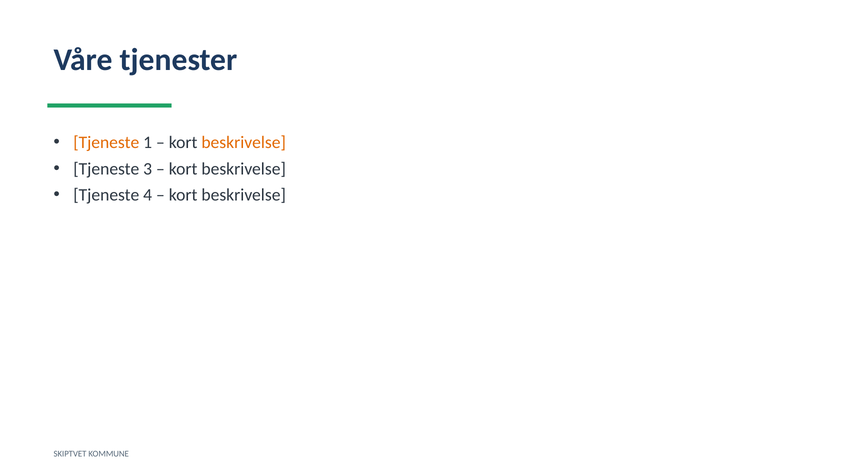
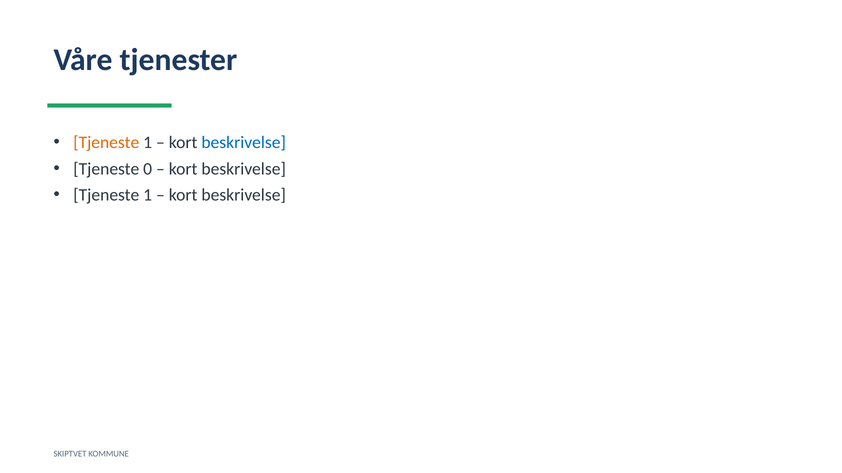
beskrivelse colour: orange -> blue (244, 143)
3: 3 -> 0 (148, 169)
4: 4 -> 1 (148, 195)
